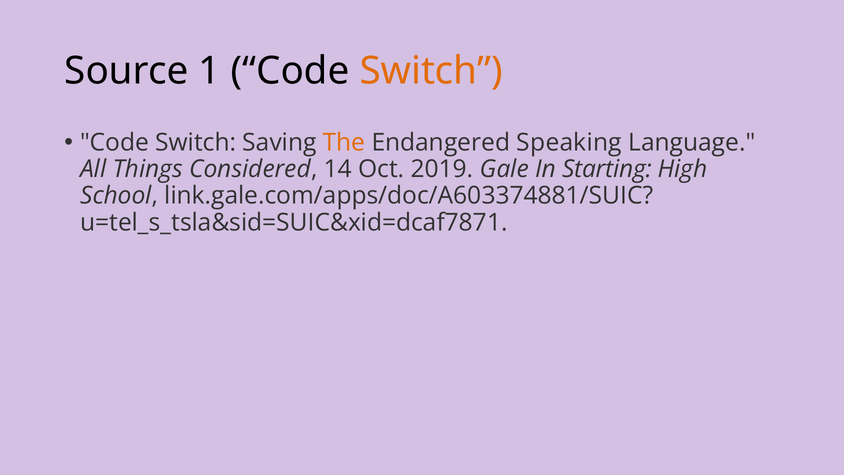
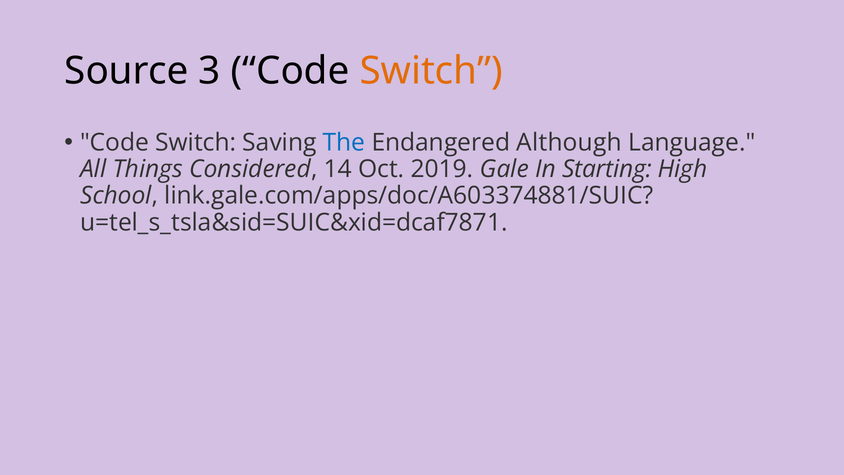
1: 1 -> 3 (210, 71)
The colour: orange -> blue (344, 143)
Speaking: Speaking -> Although (569, 143)
